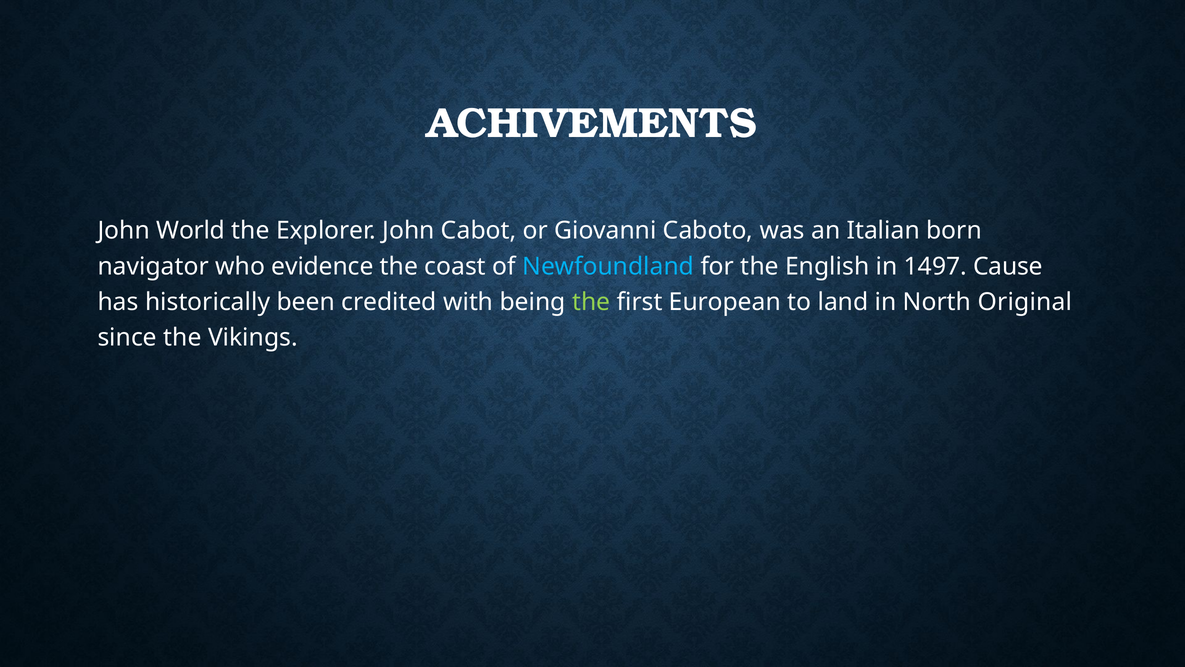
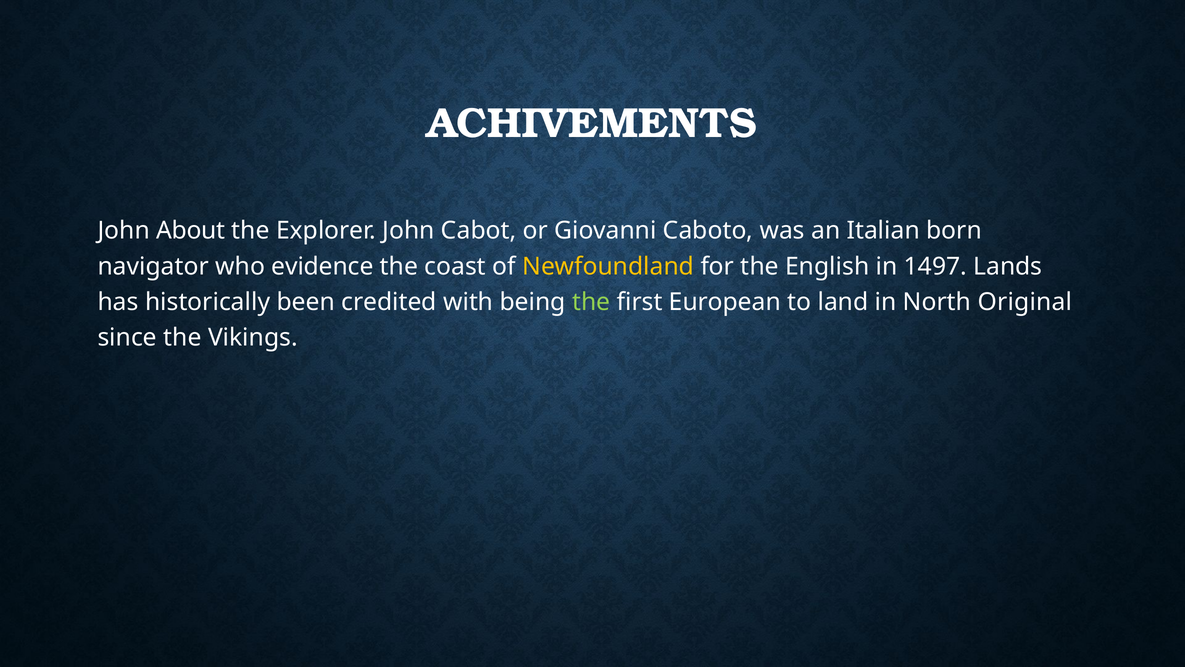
World: World -> About (191, 231)
Newfoundland colour: light blue -> yellow (608, 266)
Cause: Cause -> Lands (1008, 266)
